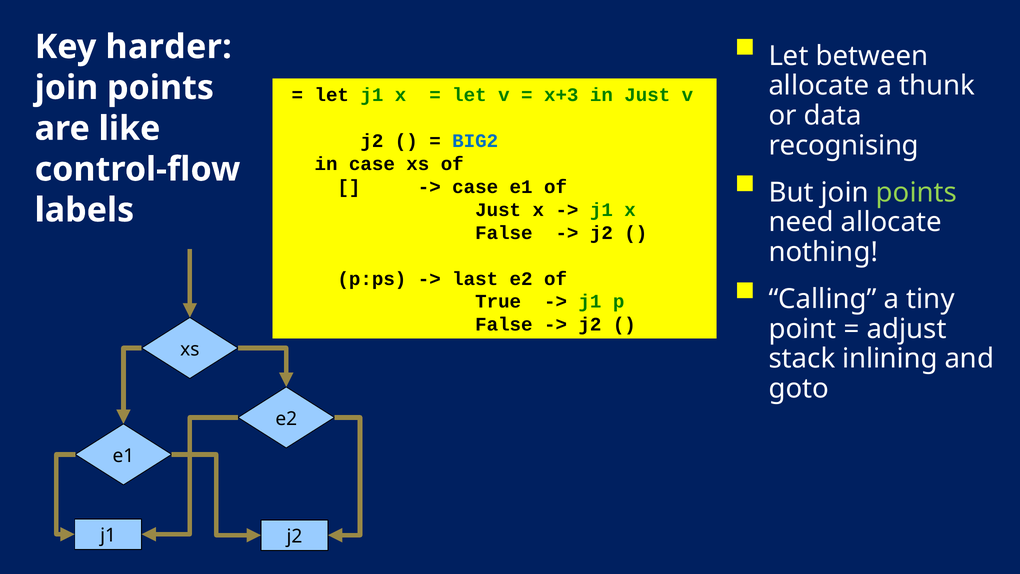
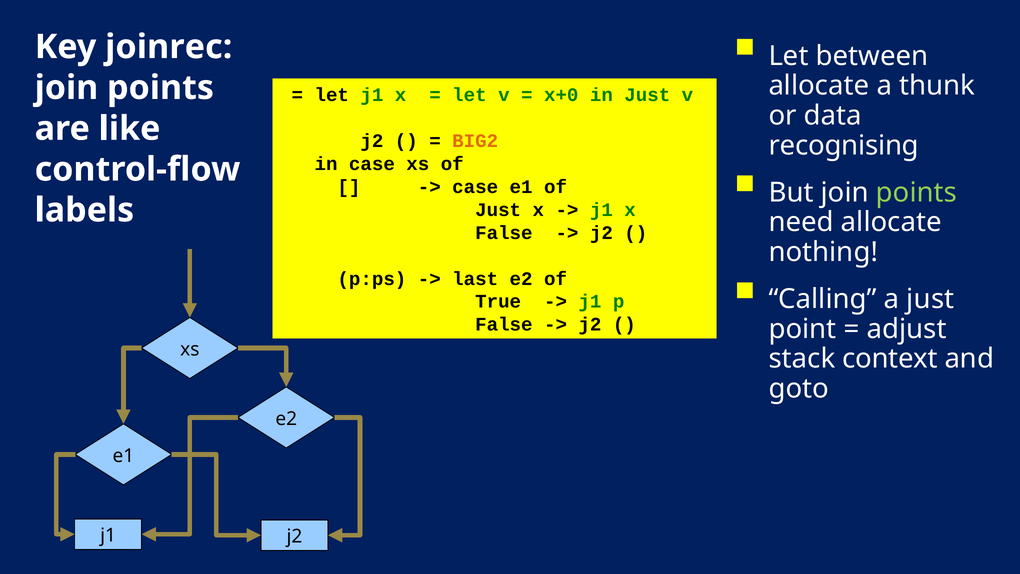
harder: harder -> joinrec (169, 47)
x+3: x+3 -> x+0 (561, 95)
BIG2 colour: blue -> orange (475, 141)
a tiny: tiny -> just (930, 299)
inlining: inlining -> context (890, 359)
